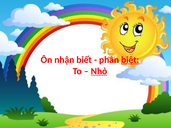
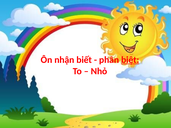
Nhỏ underline: present -> none (99, 71)
